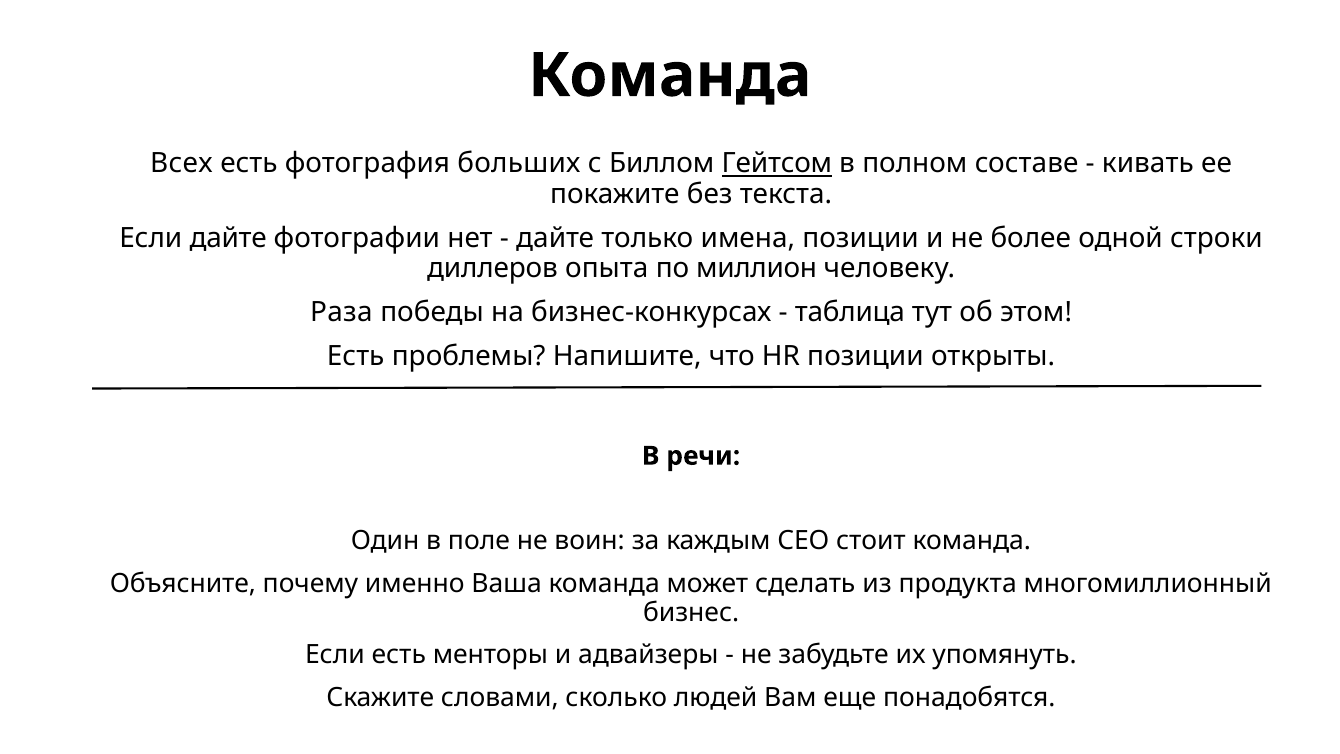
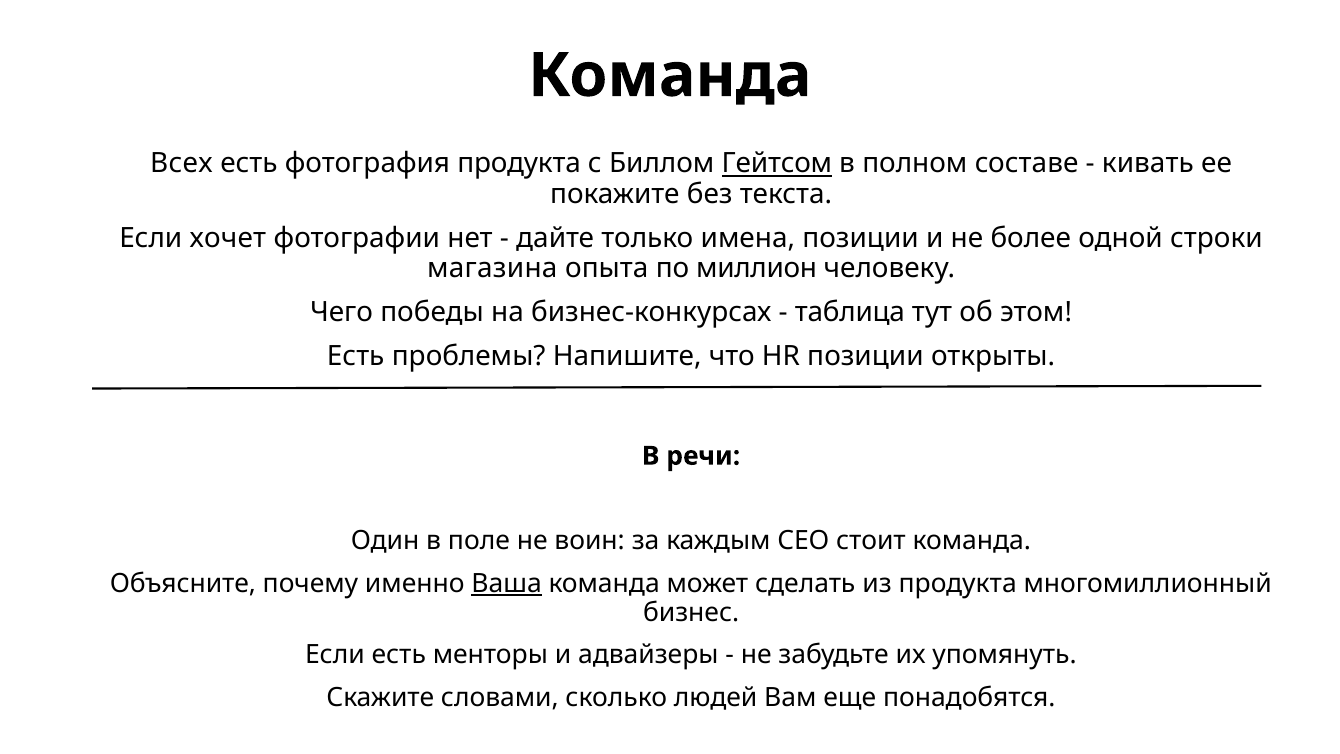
фотография больших: больших -> продукта (519, 164)
Если дайте: дайте -> хочет (228, 238)
диллеров: диллеров -> магазина (492, 268)
Раза: Раза -> Чего (342, 312)
Ваша underline: none -> present (507, 584)
